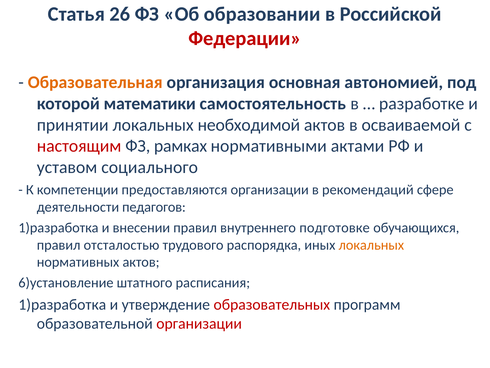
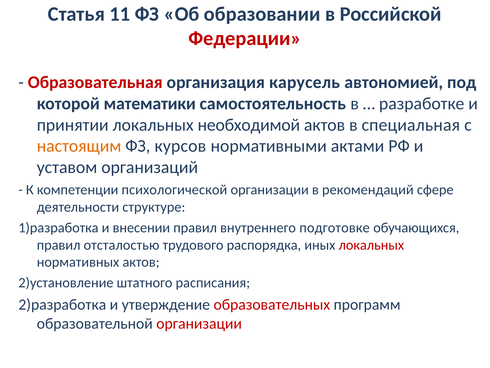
26: 26 -> 11 (120, 14)
Образовательная colour: orange -> red (95, 82)
основная: основная -> карусель (305, 82)
осваиваемой: осваиваемой -> специальная (411, 125)
настоящим colour: red -> orange (79, 146)
рамках: рамках -> курсов (180, 146)
социального: социального -> организаций (150, 167)
предоставляются: предоставляются -> психологической (174, 190)
педагогов: педагогов -> структуре (154, 207)
локальных colour: orange -> red (371, 245)
6)установление: 6)установление -> 2)установление (66, 282)
1)разработка: 1)разработка -> 2)разработка (62, 304)
